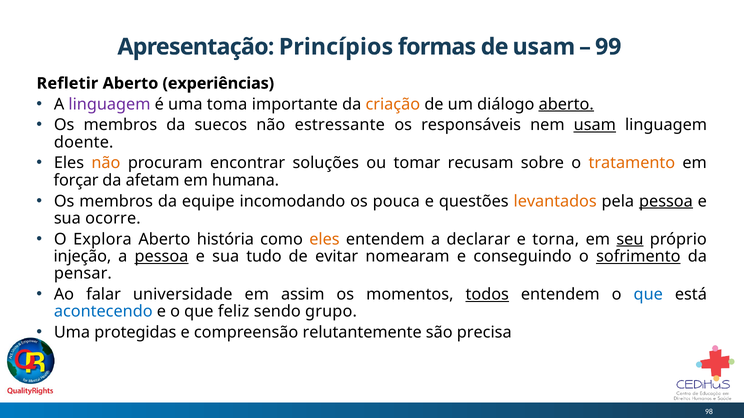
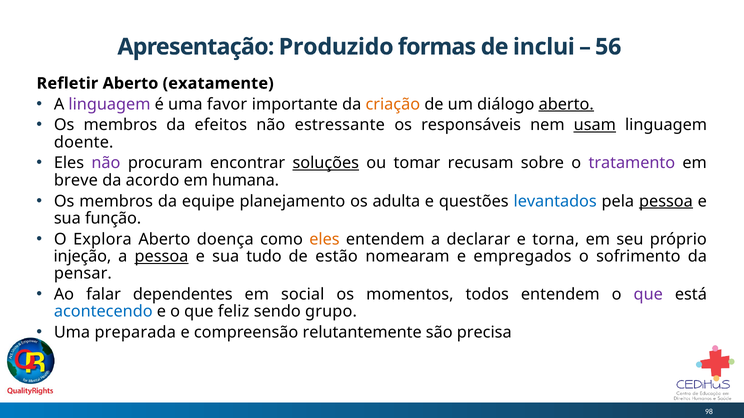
Princípios: Princípios -> Produzido (336, 47)
de usam: usam -> inclui (544, 47)
99: 99 -> 56 (608, 47)
experiências: experiências -> exatamente (218, 83)
toma: toma -> favor (227, 104)
suecos: suecos -> efeitos (221, 125)
não colour: orange -> purple (106, 163)
soluções underline: none -> present (326, 163)
tratamento colour: orange -> purple (632, 163)
forçar: forçar -> breve (76, 181)
afetam: afetam -> acordo (153, 181)
incomodando: incomodando -> planejamento (292, 201)
pouca: pouca -> adulta (396, 201)
levantados colour: orange -> blue (555, 201)
ocorre: ocorre -> função (113, 219)
história: história -> doença (225, 239)
seu underline: present -> none (630, 239)
evitar: evitar -> estão (337, 257)
conseguindo: conseguindo -> empregados (523, 257)
sofrimento underline: present -> none (638, 257)
universidade: universidade -> dependentes (183, 295)
assim: assim -> social (303, 295)
todos underline: present -> none (487, 295)
que colour: blue -> purple (648, 295)
protegidas: protegidas -> preparada (135, 333)
